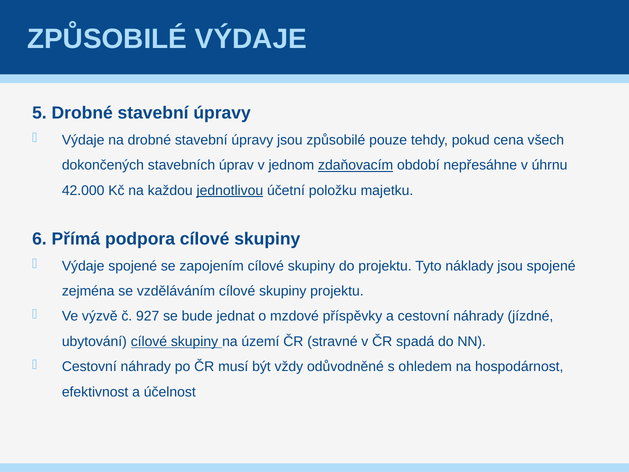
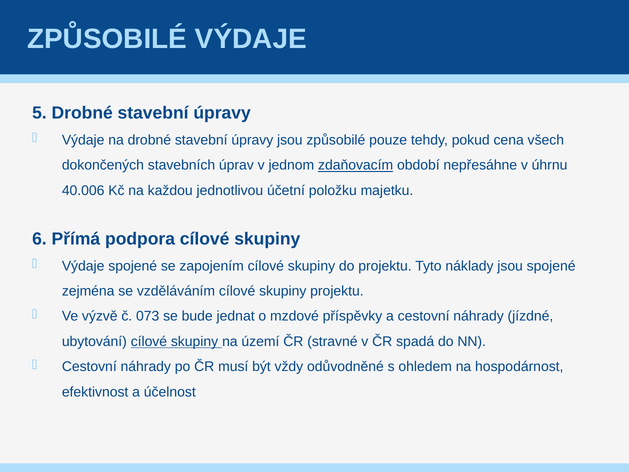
42.000: 42.000 -> 40.006 (83, 190)
jednotlivou underline: present -> none (230, 190)
927: 927 -> 073 (148, 316)
